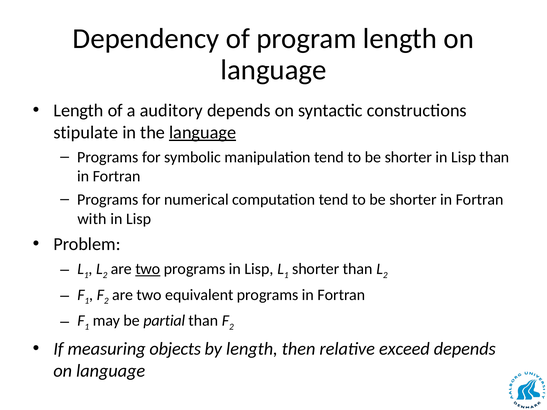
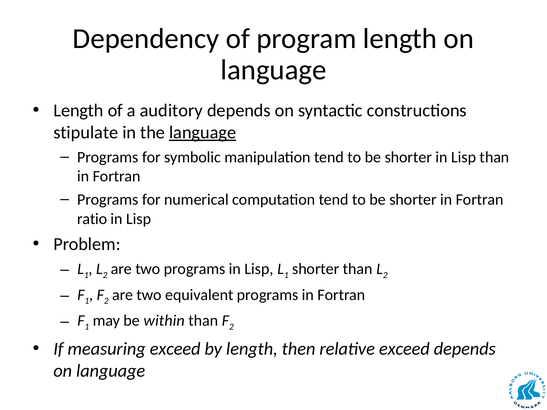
with: with -> ratio (92, 219)
two underline: present -> none (148, 269)
partial: partial -> within (164, 321)
measuring objects: objects -> exceed (175, 349)
